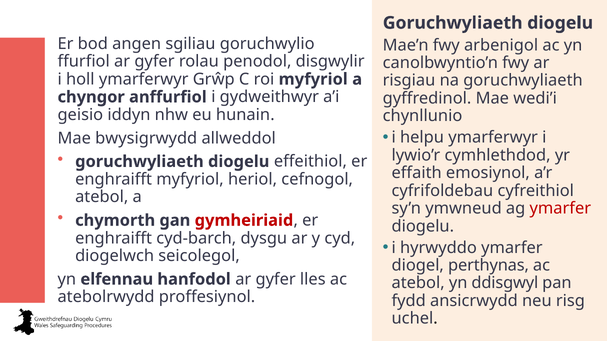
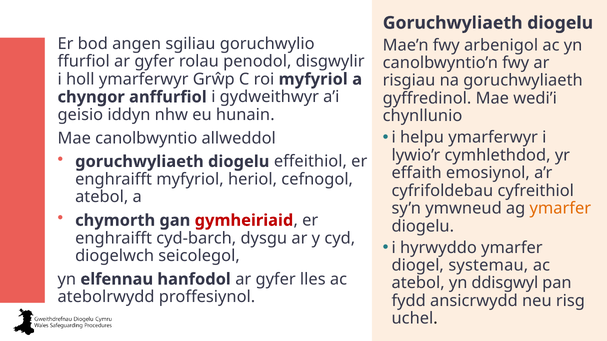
bwysigrwydd: bwysigrwydd -> canolbwyntio (146, 138)
ymarfer colour: red -> orange (560, 209)
perthynas: perthynas -> systemau (488, 266)
